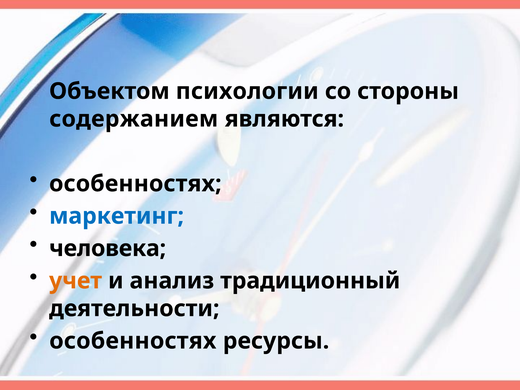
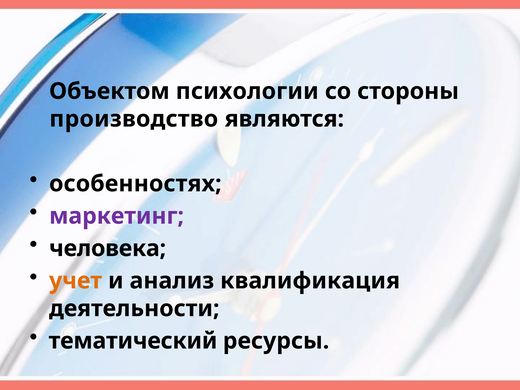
содержанием: содержанием -> производство (134, 119)
маркетинг colour: blue -> purple (117, 216)
традиционный: традиционный -> квалификация (310, 281)
особенностях: особенностях -> тематический (133, 341)
